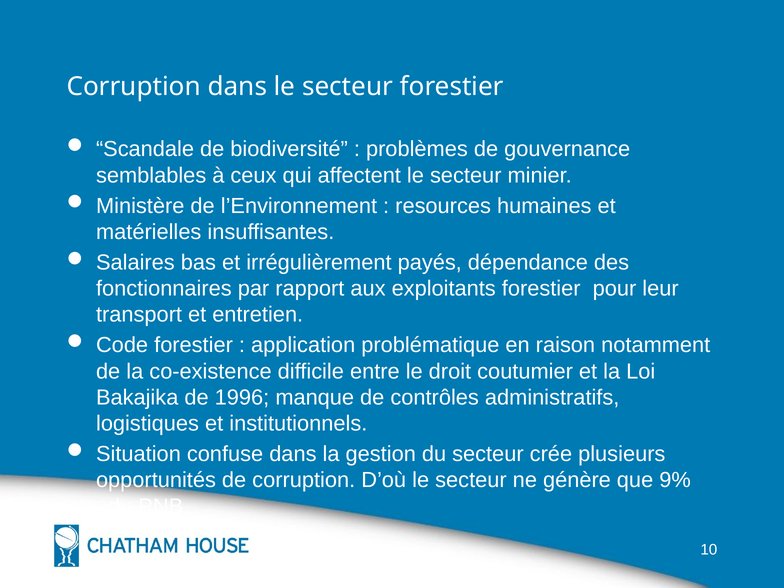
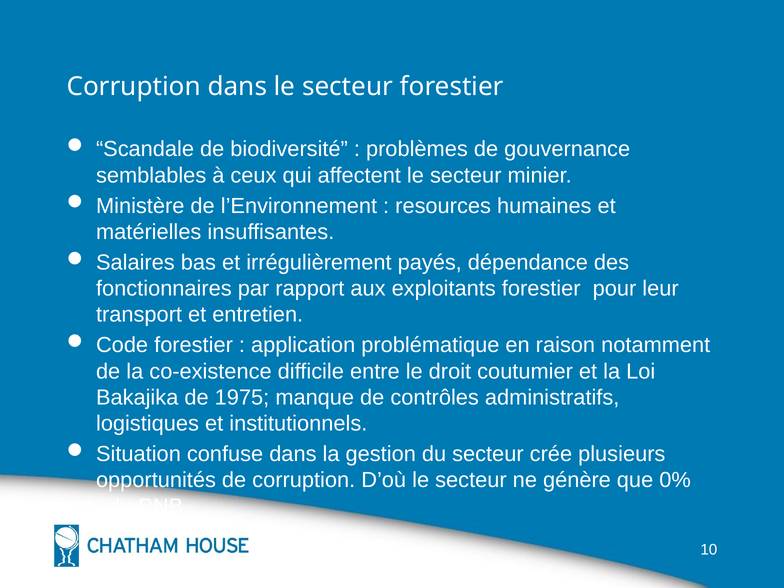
1996: 1996 -> 1975 (242, 398)
9%: 9% -> 0% (675, 480)
